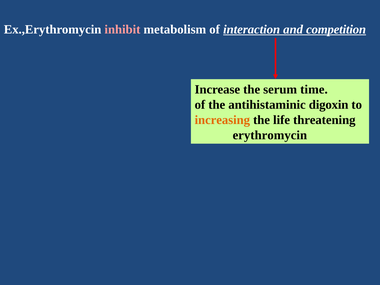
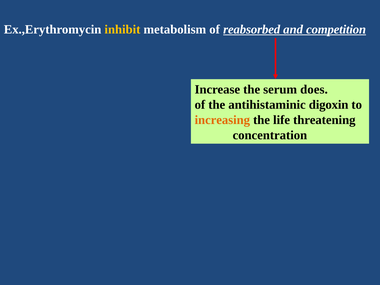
inhibit colour: pink -> yellow (122, 29)
interaction: interaction -> reabsorbed (252, 29)
time: time -> does (314, 90)
erythromycin: erythromycin -> concentration (270, 135)
